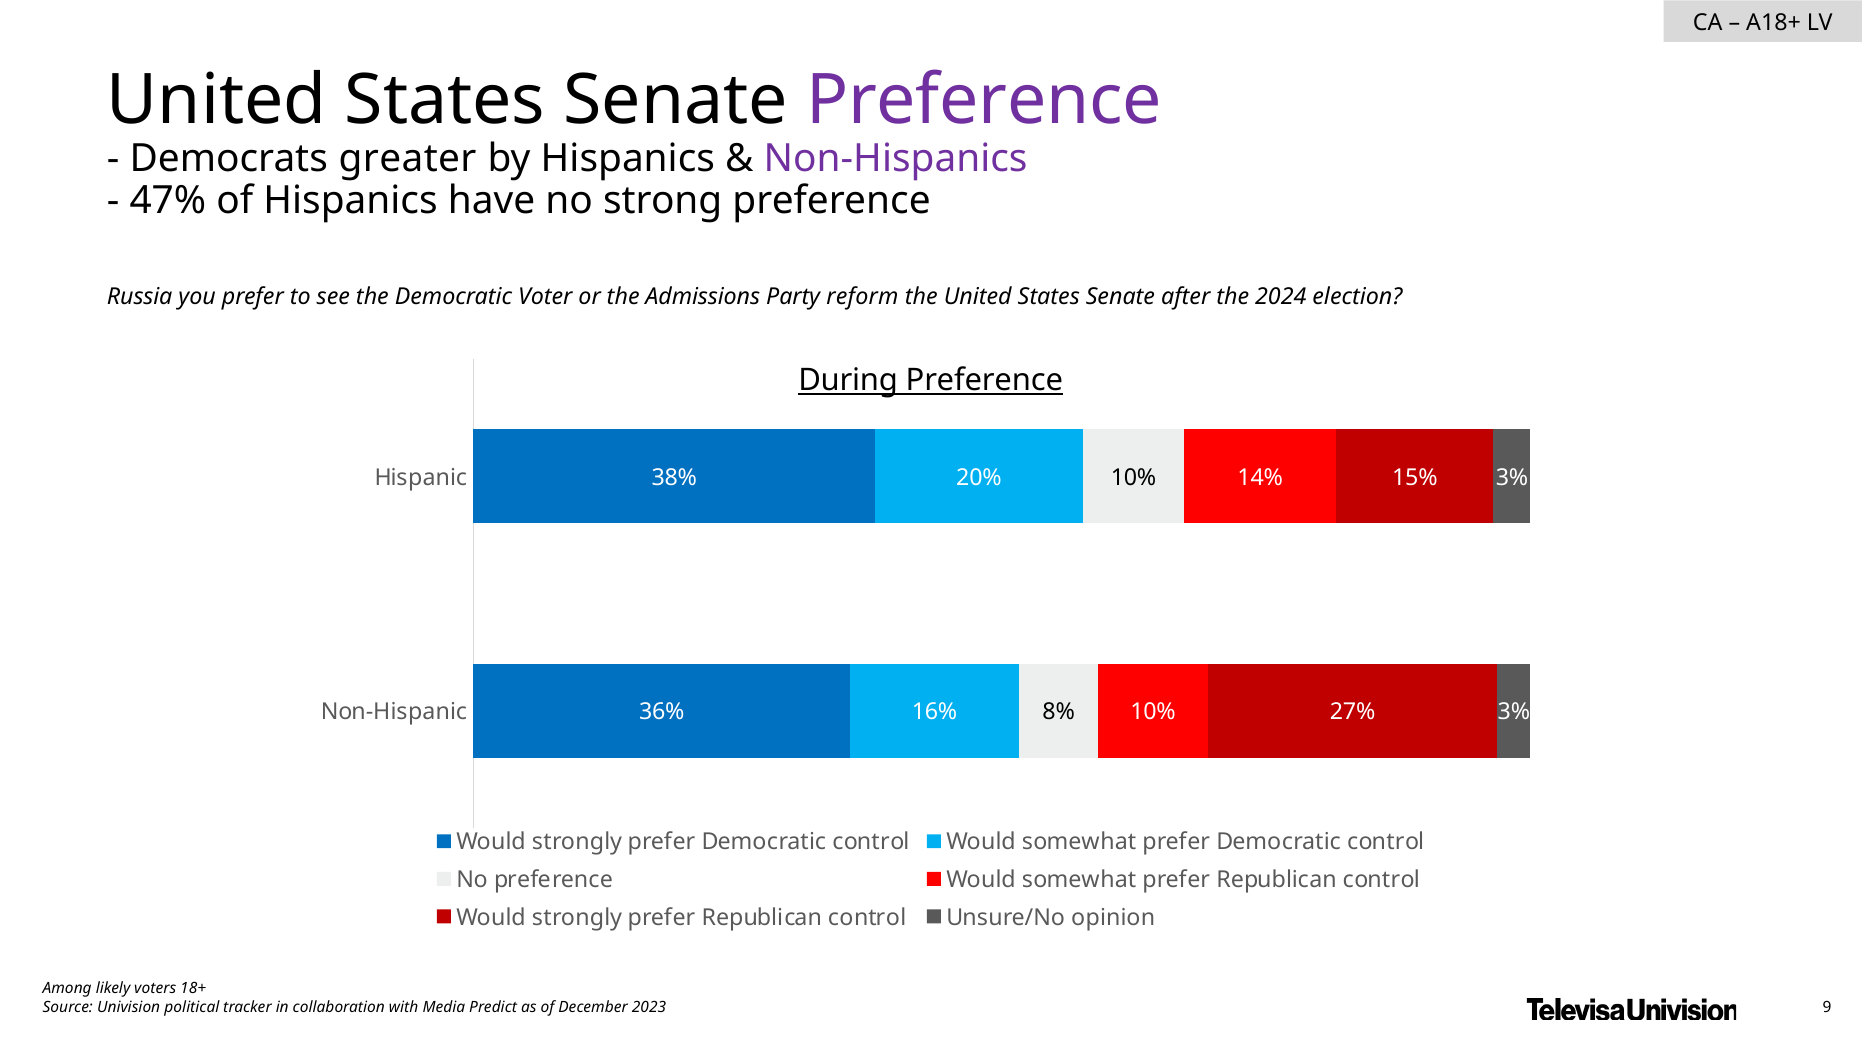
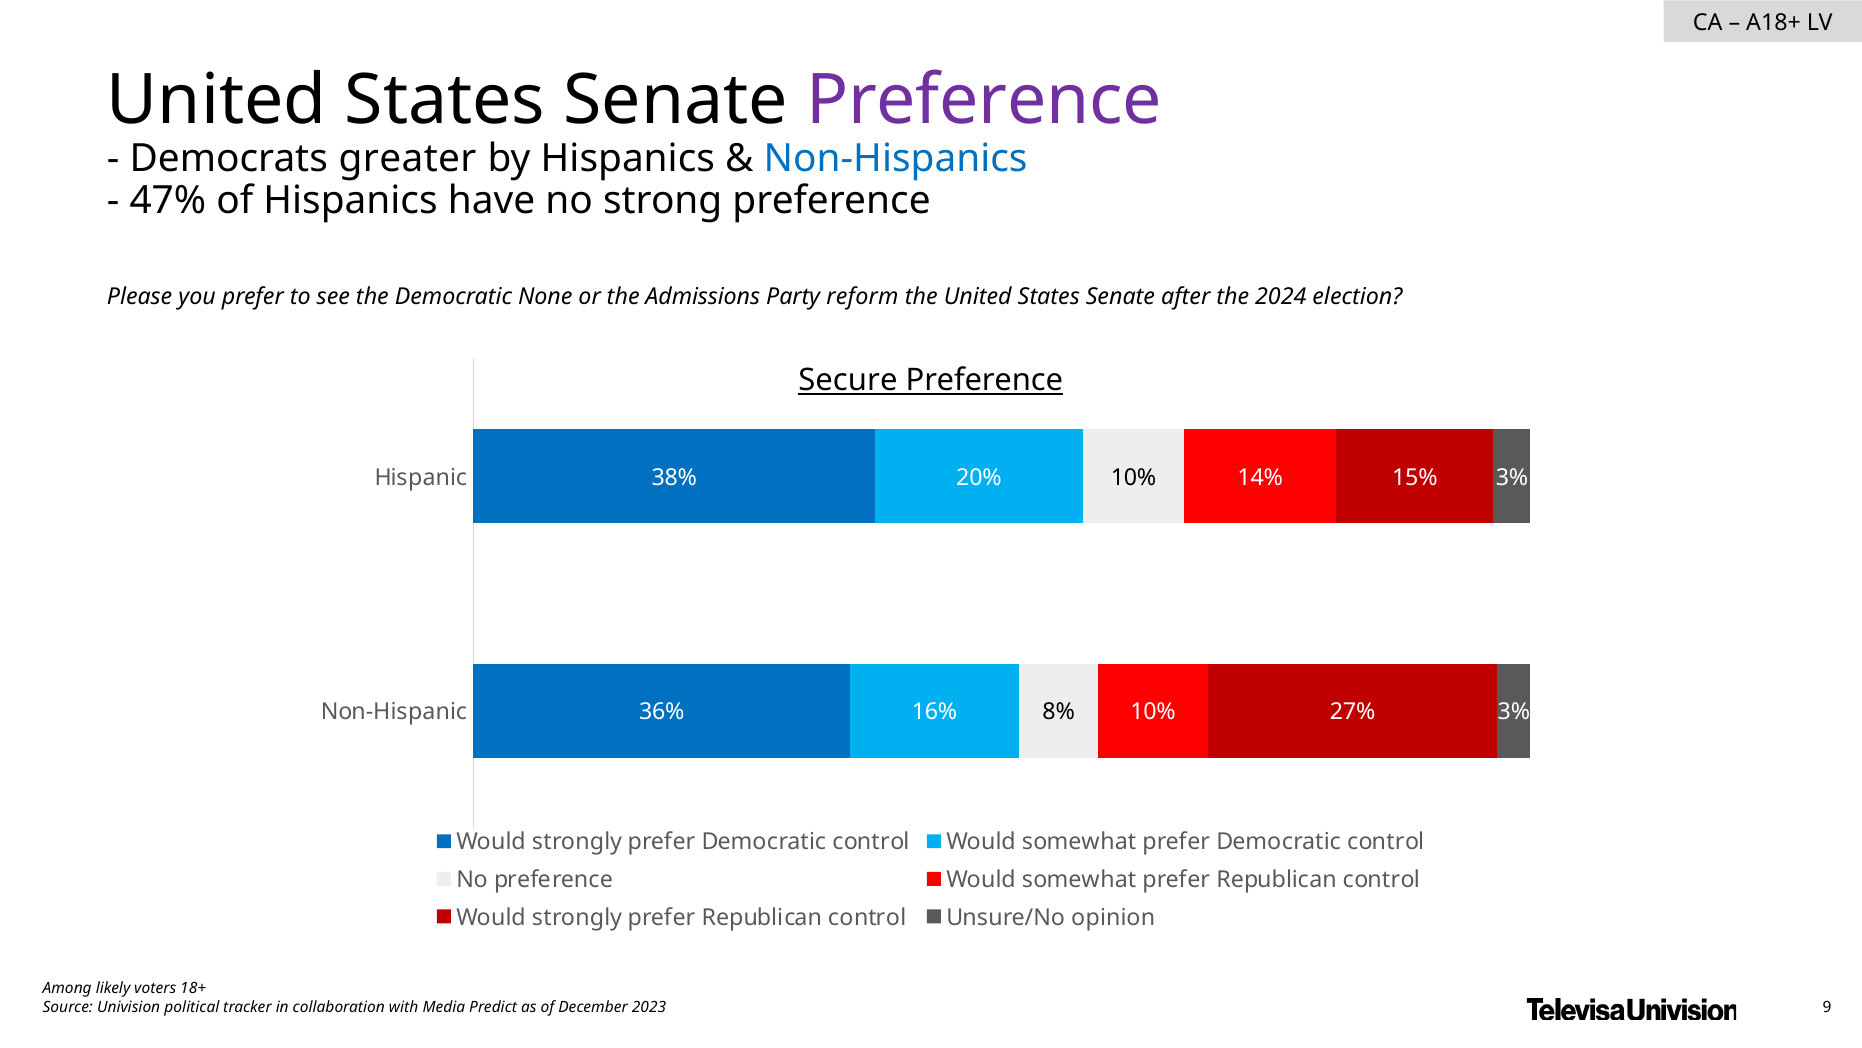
Non-Hispanics colour: purple -> blue (896, 159)
Russia: Russia -> Please (140, 297)
Voter: Voter -> None (545, 297)
During: During -> Secure (848, 380)
